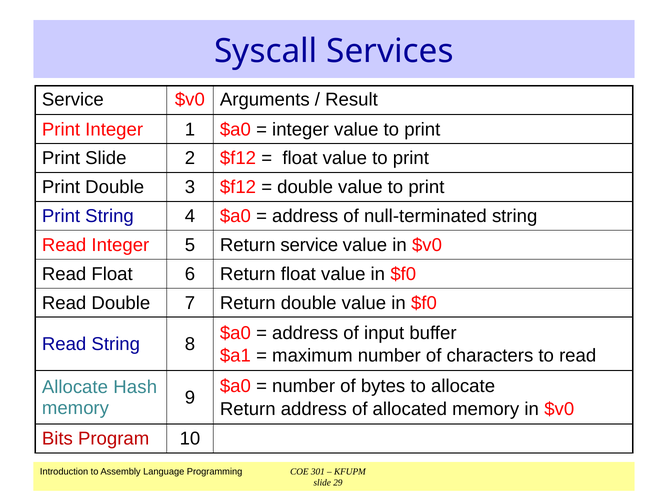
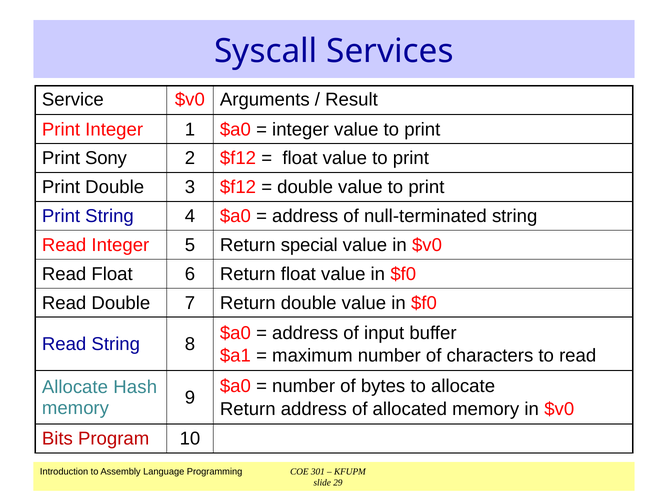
Print Slide: Slide -> Sony (106, 158)
Return service: service -> special (309, 245)
